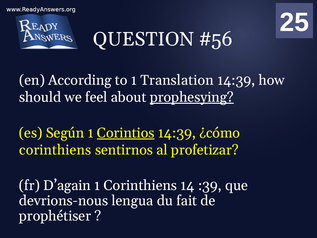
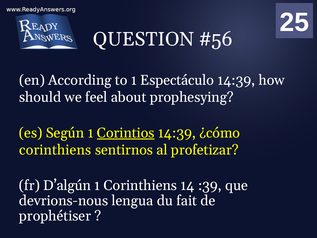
Translation: Translation -> Espectáculo (177, 80)
prophesying underline: present -> none (192, 97)
D’again: D’again -> D’algún (67, 185)
